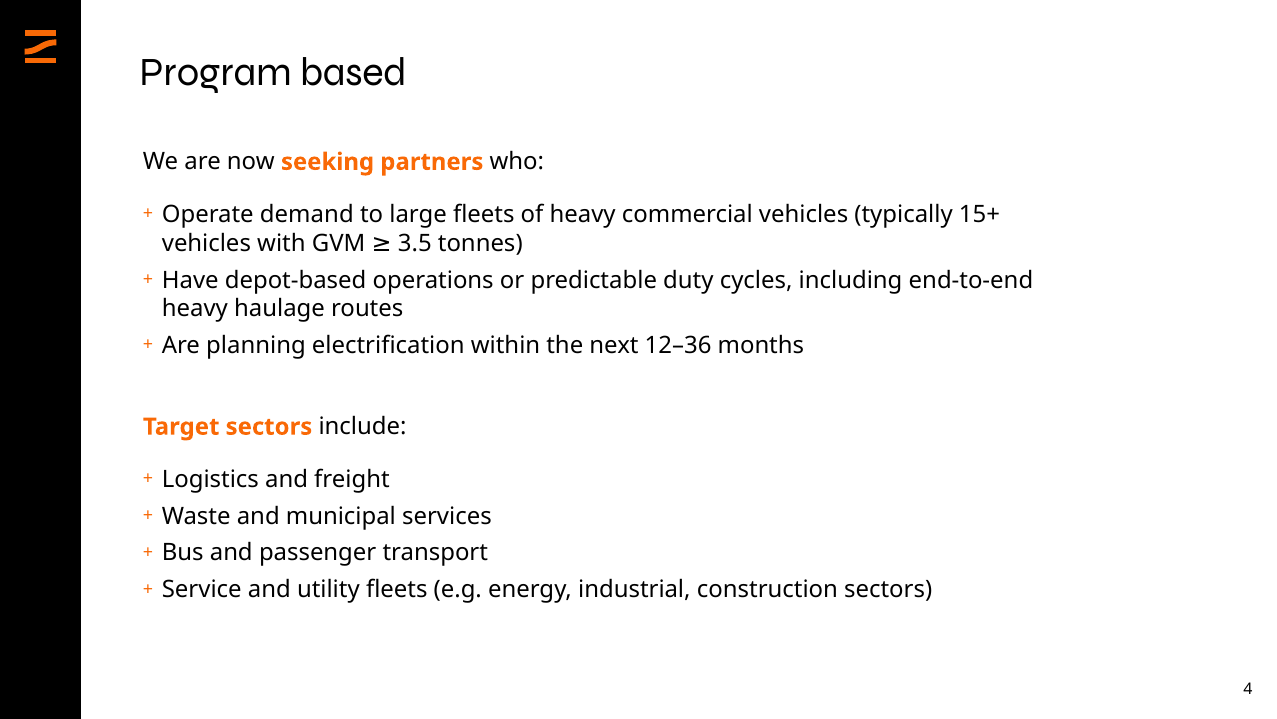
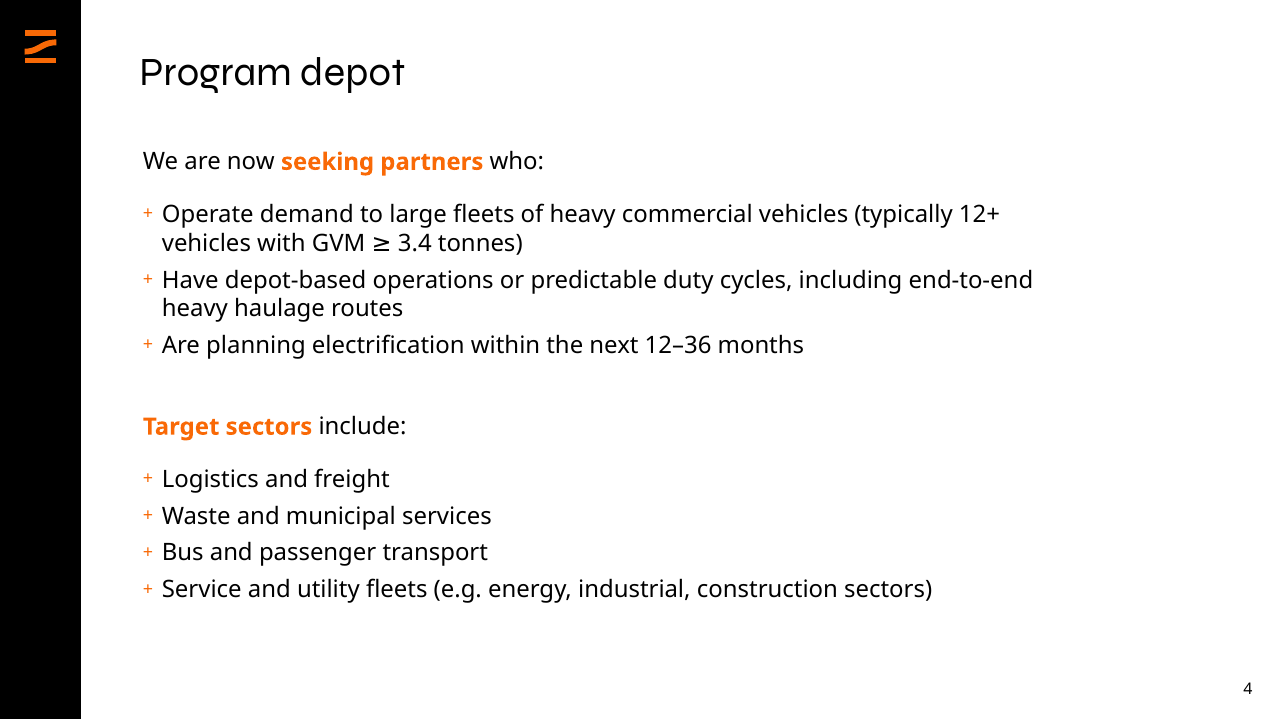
based: based -> depot (353, 72)
15+: 15+ -> 12+ (979, 214)
3.5: 3.5 -> 3.4 (415, 243)
